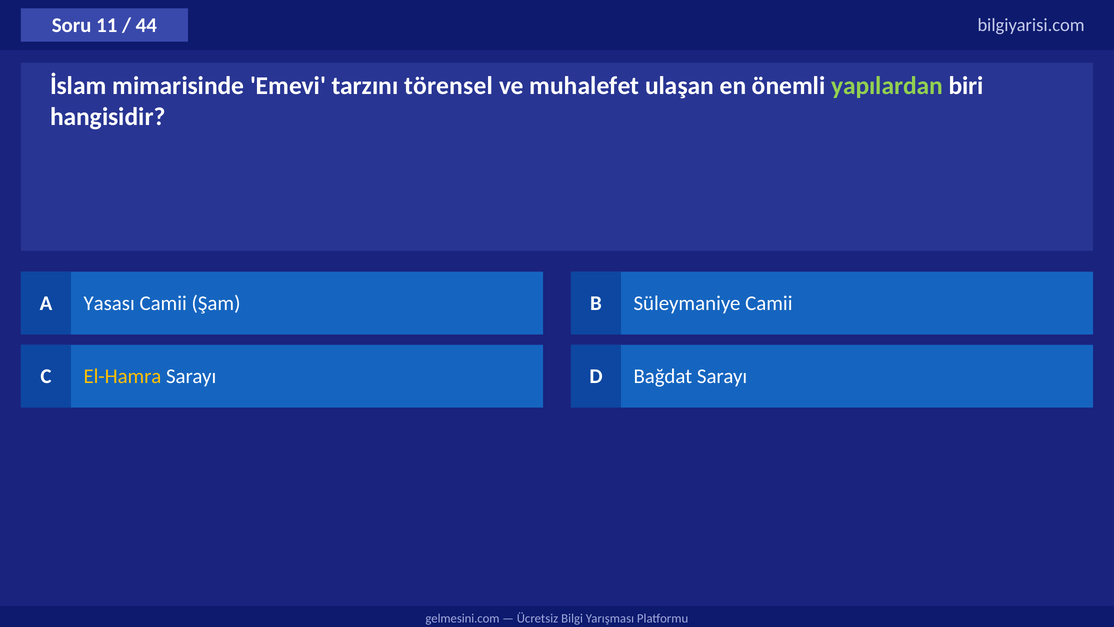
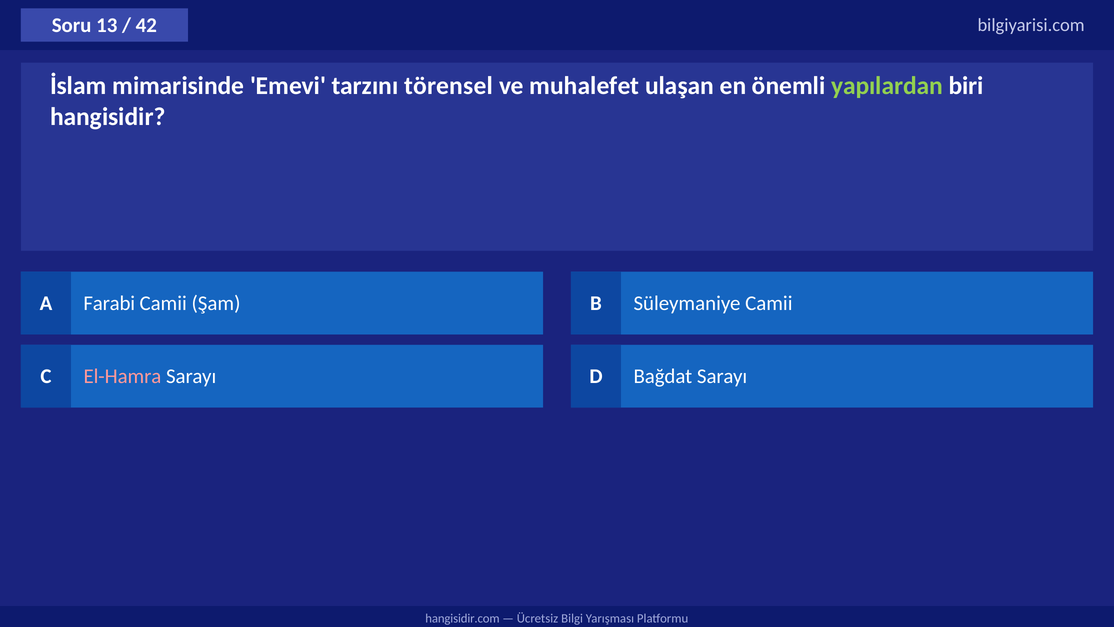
11: 11 -> 13 (107, 25)
44: 44 -> 42 (146, 25)
Yasası: Yasası -> Farabi (109, 303)
El-Hamra colour: yellow -> pink (122, 376)
gelmesini.com: gelmesini.com -> hangisidir.com (462, 618)
